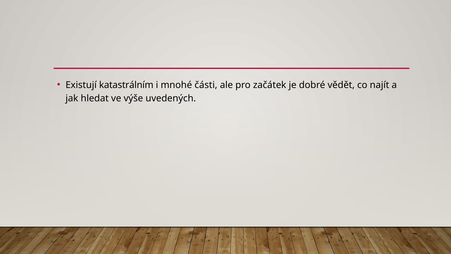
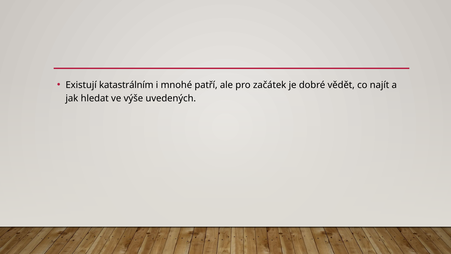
části: části -> patří (206, 85)
